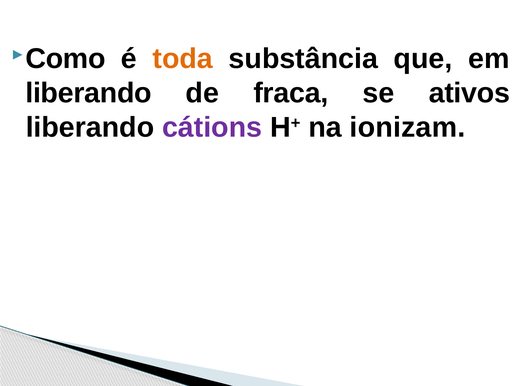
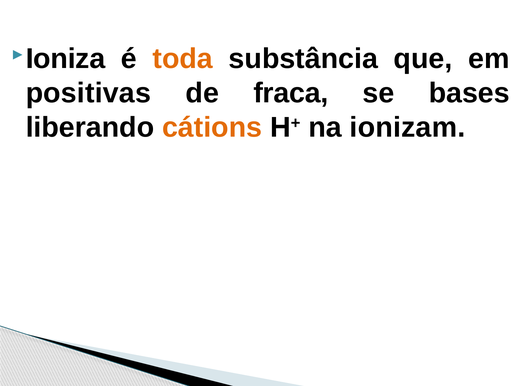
Como: Como -> Ioniza (65, 59)
liberando: liberando -> positivas (88, 93)
ativos: ativos -> bases (469, 93)
cátions colour: purple -> orange (212, 127)
